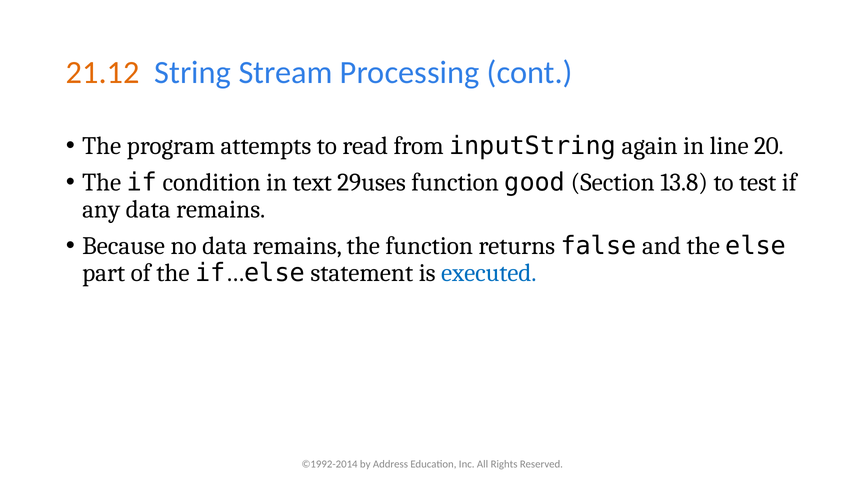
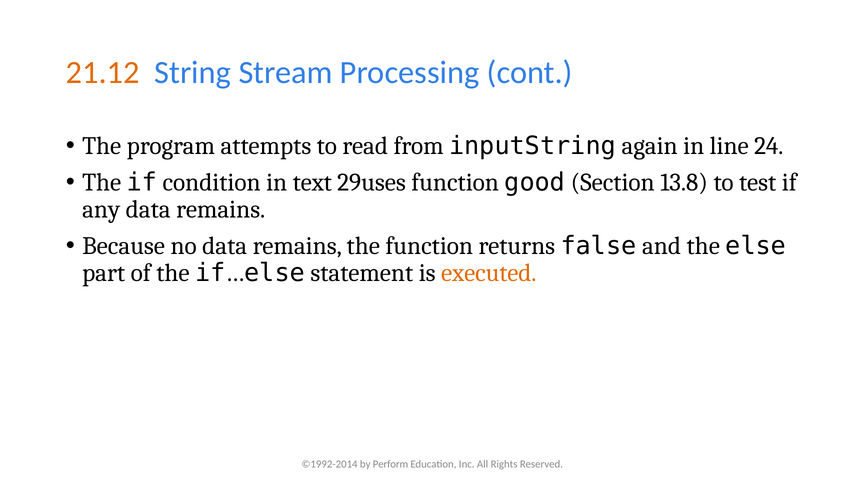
20: 20 -> 24 (769, 146)
executed colour: blue -> orange (489, 273)
Address: Address -> Perform (391, 465)
